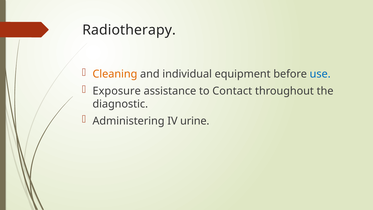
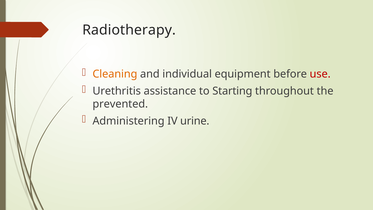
use colour: blue -> red (320, 74)
Exposure: Exposure -> Urethritis (117, 91)
Contact: Contact -> Starting (232, 91)
diagnostic: diagnostic -> prevented (120, 104)
